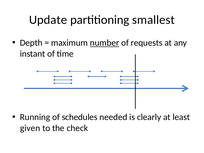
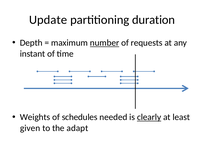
smallest: smallest -> duration (154, 20)
Running: Running -> Weights (35, 117)
clearly underline: none -> present (149, 117)
check: check -> adapt (77, 128)
